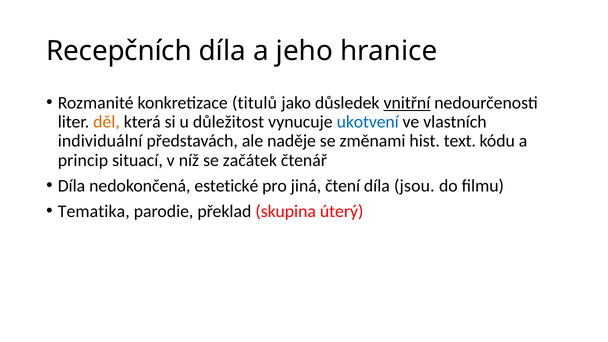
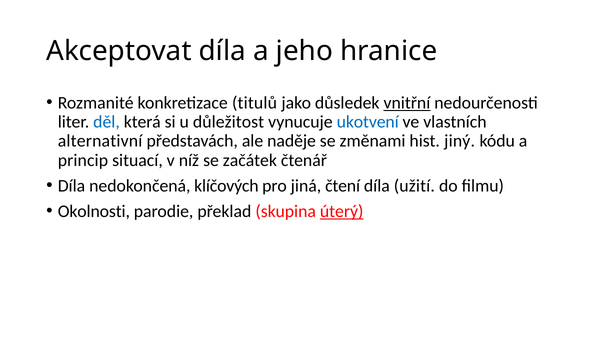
Recepčních: Recepčních -> Akceptovat (119, 51)
děl colour: orange -> blue (107, 122)
individuální: individuální -> alternativní (100, 141)
text: text -> jiný (460, 141)
estetické: estetické -> klíčových (226, 186)
jsou: jsou -> užití (414, 186)
Tematika: Tematika -> Okolnosti (94, 211)
úterý underline: none -> present (342, 211)
